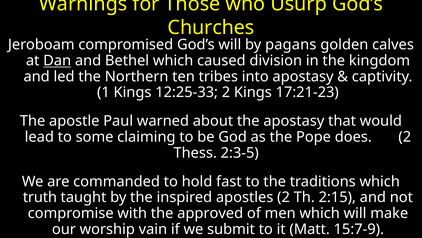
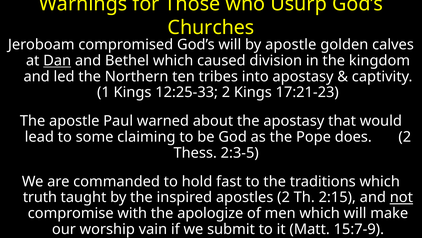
by pagans: pagans -> apostle (291, 45)
not underline: none -> present (401, 197)
approved: approved -> apologize (210, 213)
